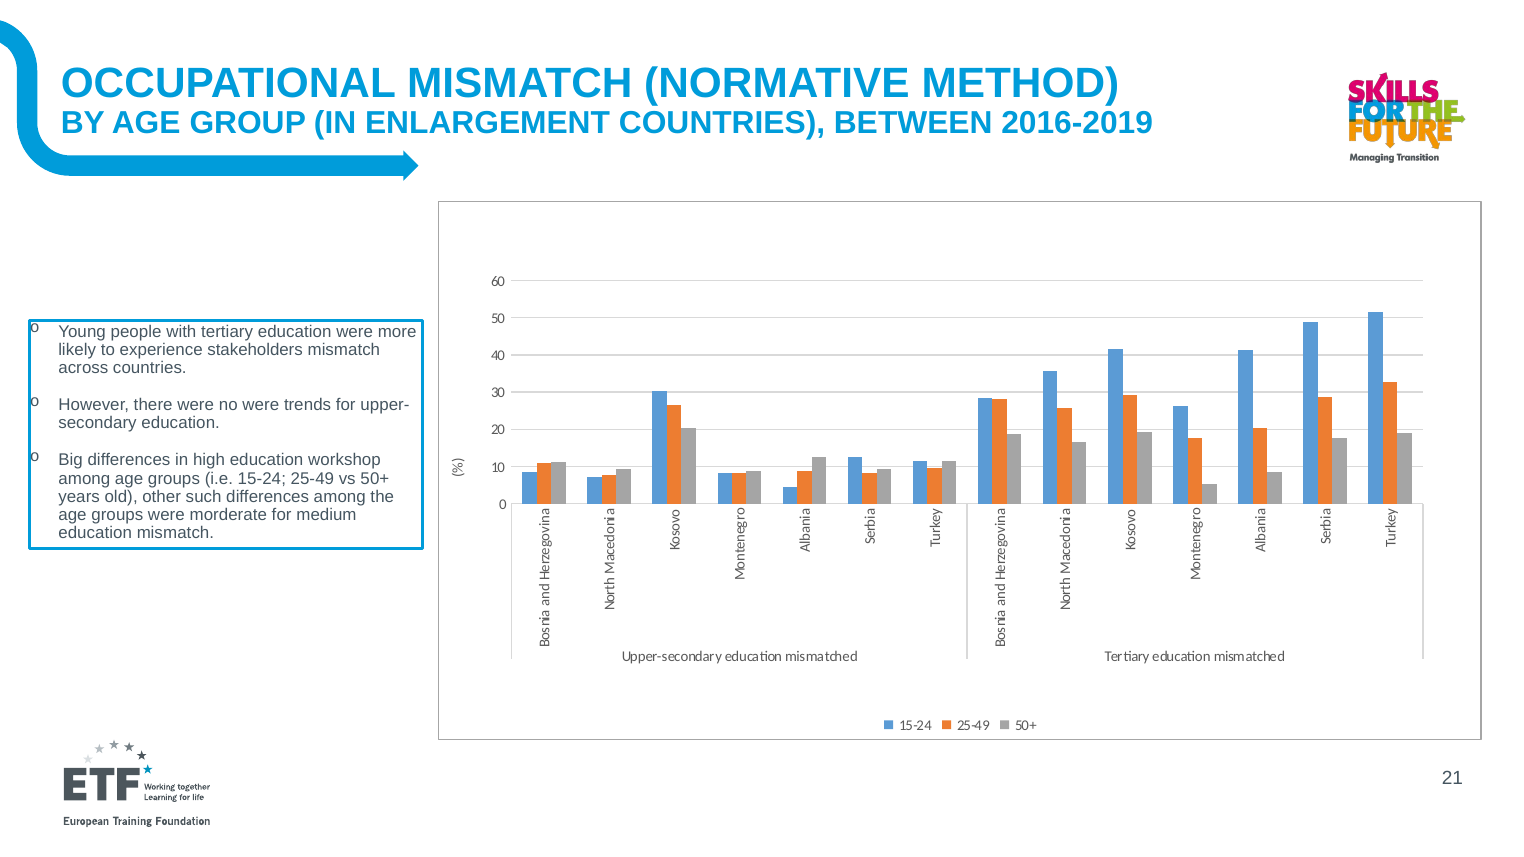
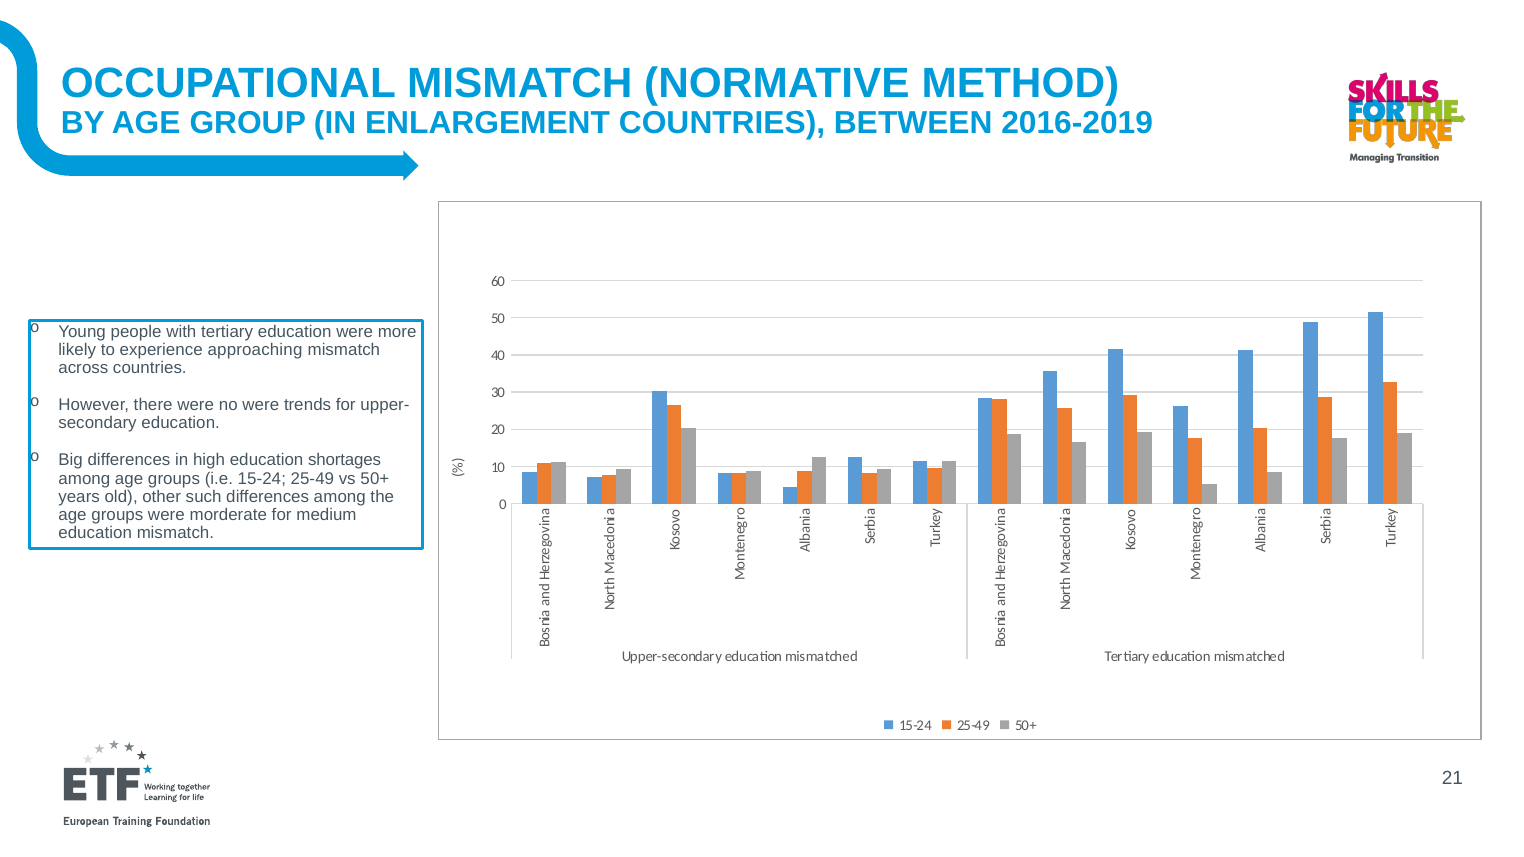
stakeholders: stakeholders -> approaching (255, 350)
workshop: workshop -> shortages (345, 460)
